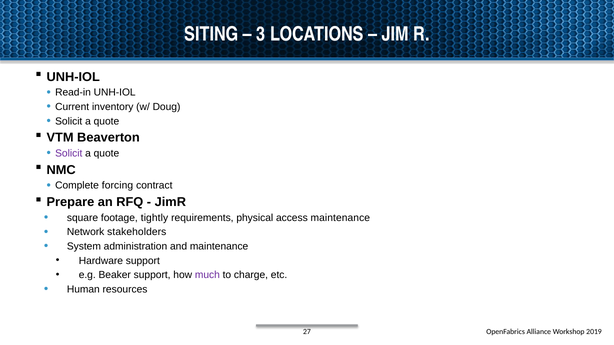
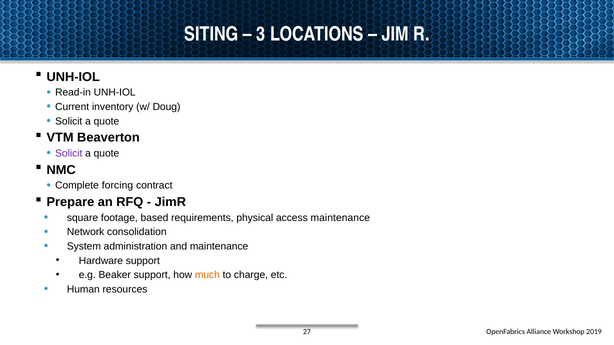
tightly: tightly -> based (155, 218)
stakeholders: stakeholders -> consolidation (137, 232)
much colour: purple -> orange (207, 275)
